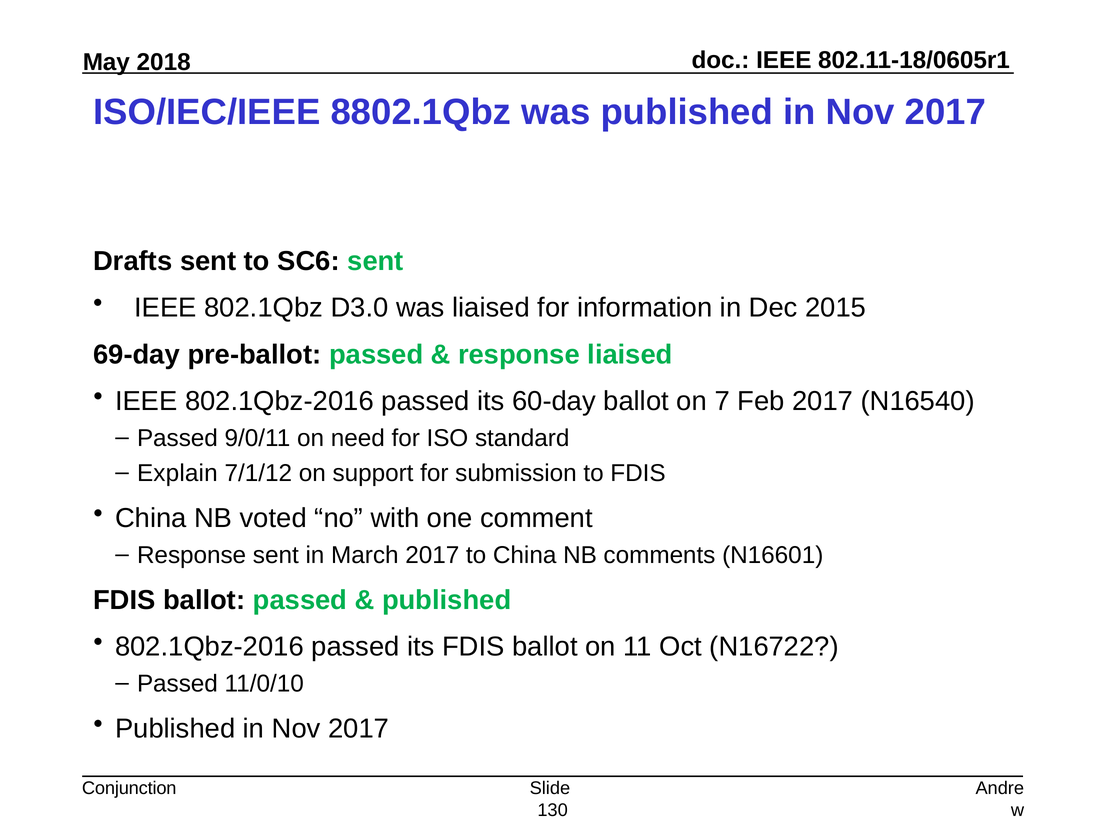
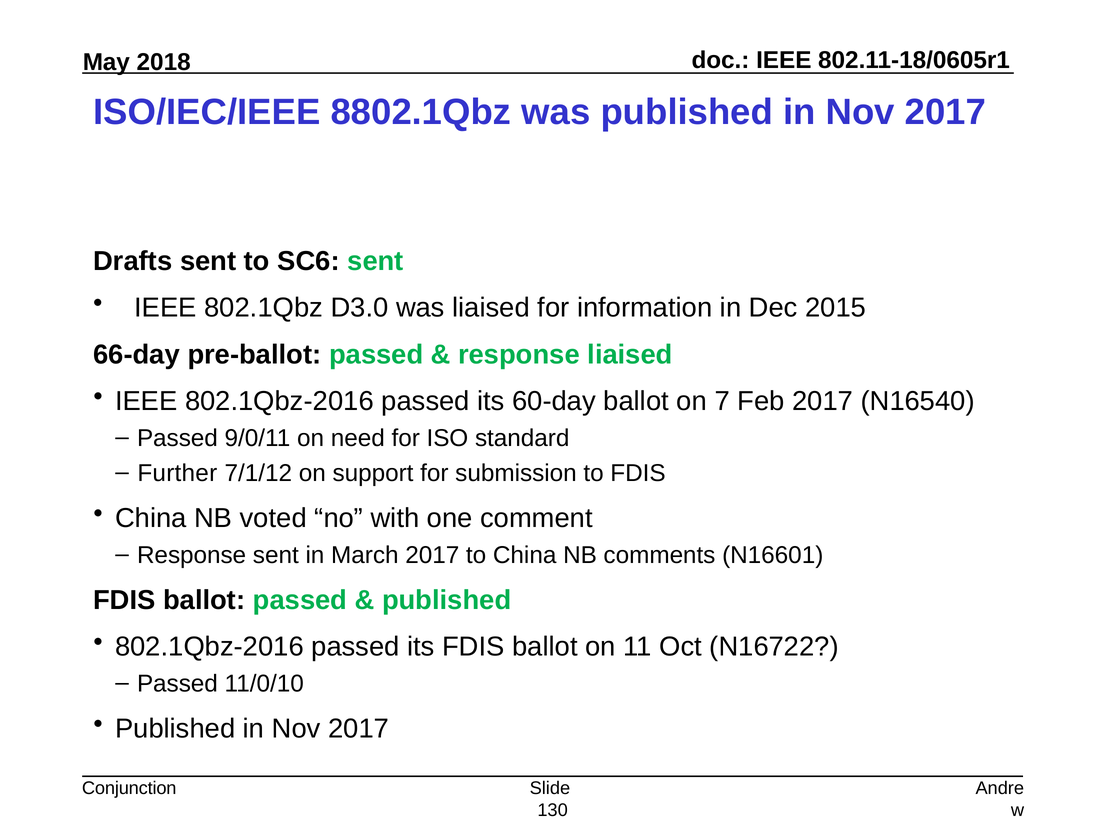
69-day: 69-day -> 66-day (137, 355)
Explain: Explain -> Further (177, 473)
